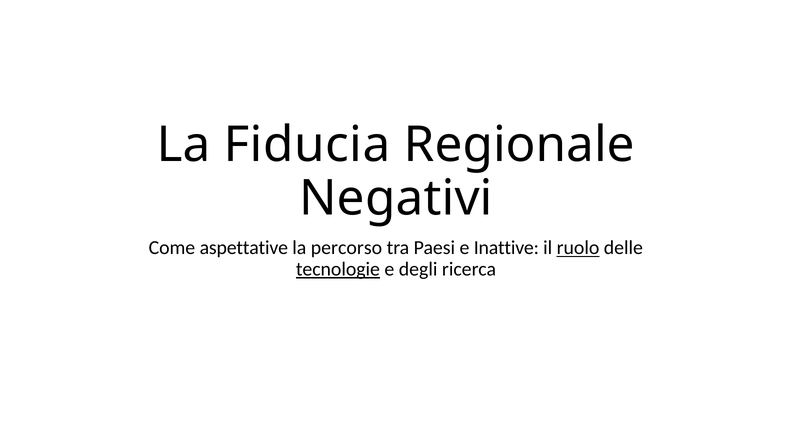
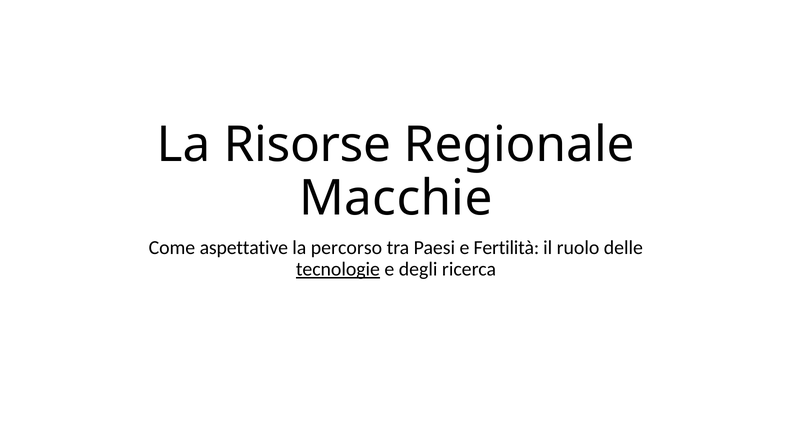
Fiducia: Fiducia -> Risorse (307, 145)
Negativi: Negativi -> Macchie (396, 198)
Inattive: Inattive -> Fertilità (506, 248)
ruolo underline: present -> none (578, 248)
